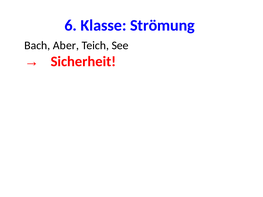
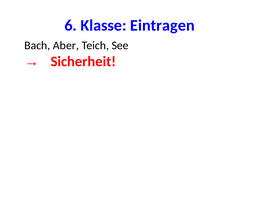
Strömung: Strömung -> Eintragen (162, 25)
